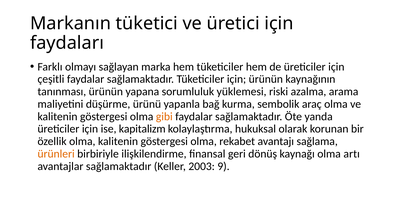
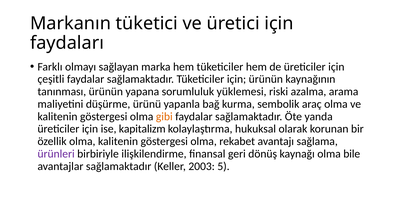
ürünleri colour: orange -> purple (56, 154)
artı: artı -> bile (352, 154)
9: 9 -> 5 (224, 166)
